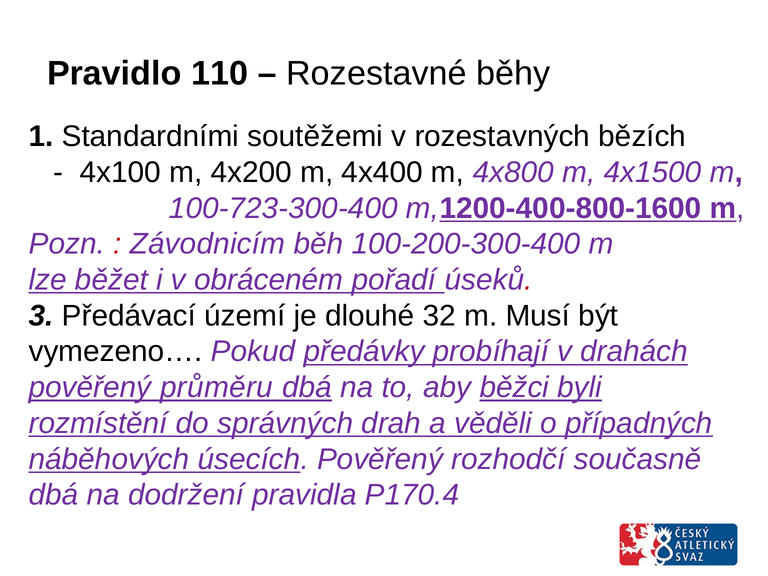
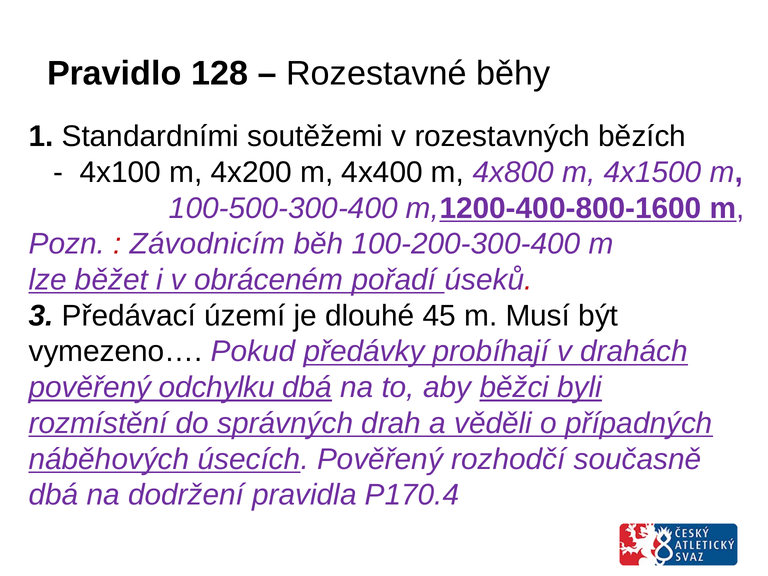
110: 110 -> 128 (220, 73)
100-723-300-400: 100-723-300-400 -> 100-500-300-400 (283, 208)
32: 32 -> 45 (439, 316)
průměru: průměru -> odchylku (217, 387)
